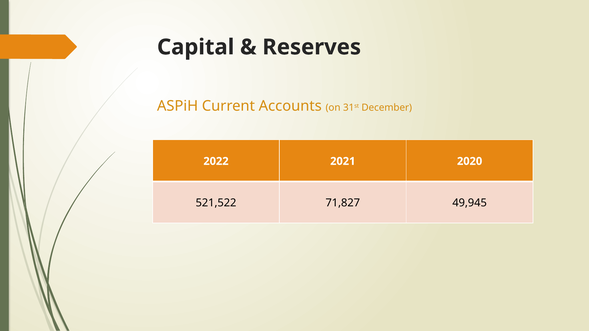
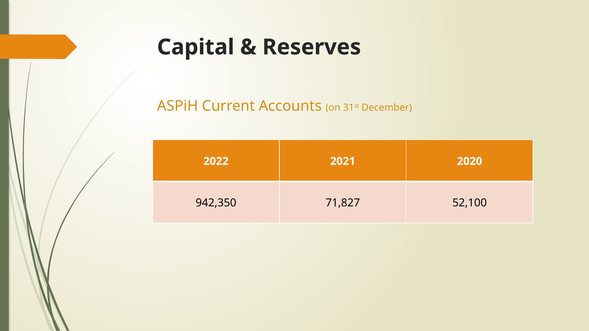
521,522: 521,522 -> 942,350 (216, 203)
49,945: 49,945 -> 52,100 (470, 203)
